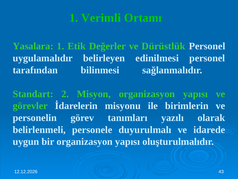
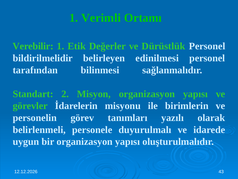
Yasalara: Yasalara -> Verebilir (33, 46)
uygulamalıdır: uygulamalıdır -> bildirilmelidir (43, 58)
